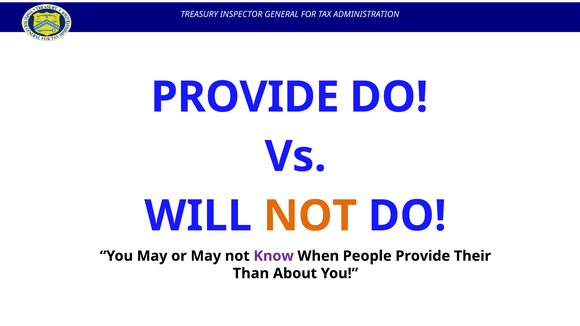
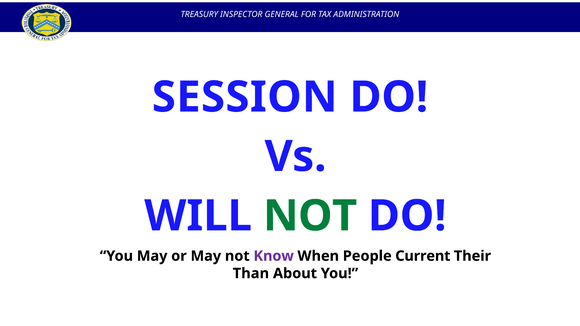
PROVIDE: PROVIDE -> SESSION (245, 97)
NOT colour: orange -> green (310, 216)
People Provide: Provide -> Current (423, 256)
